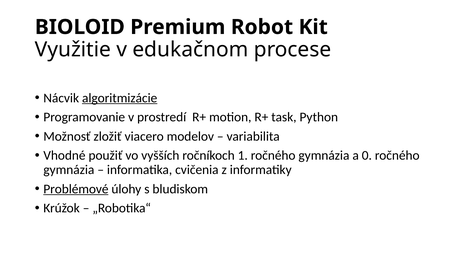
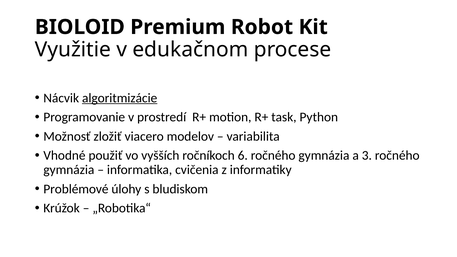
1: 1 -> 6 (243, 156)
0: 0 -> 3 (367, 156)
Problémové underline: present -> none (76, 189)
